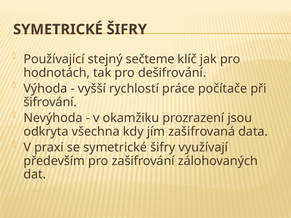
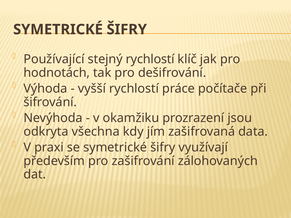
stejný sečteme: sečteme -> rychlostí (150, 59)
